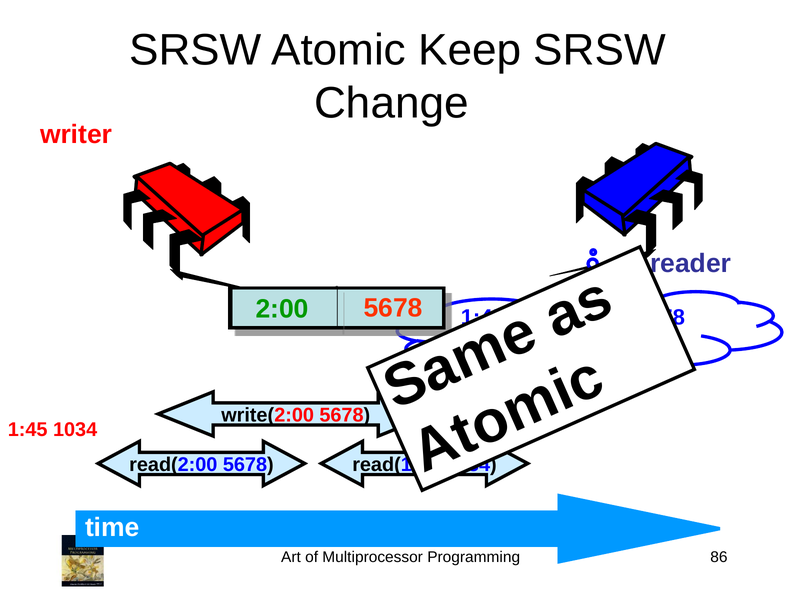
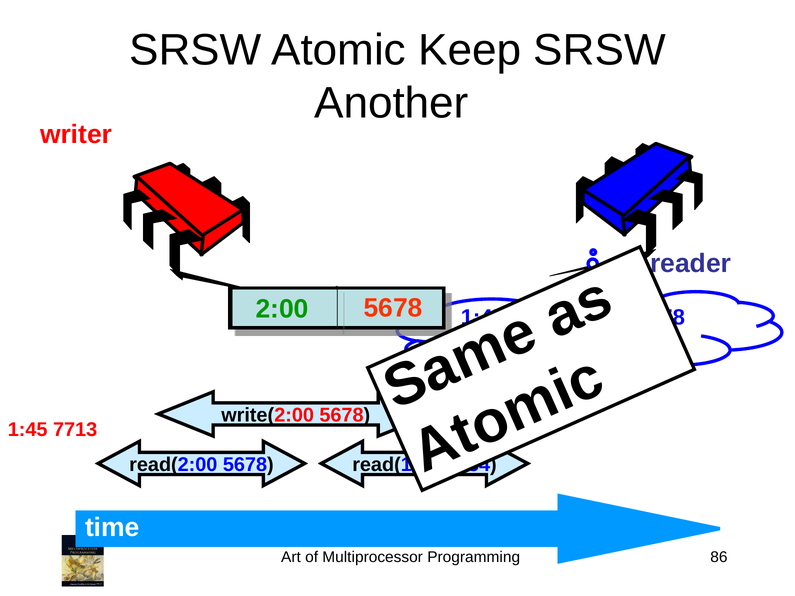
Change: Change -> Another (391, 103)
1034: 1034 -> 7713 (75, 430)
